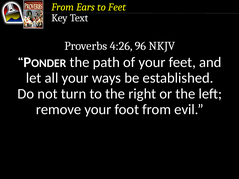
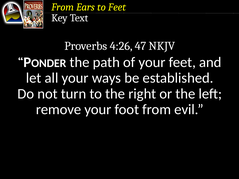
96: 96 -> 47 (140, 46)
